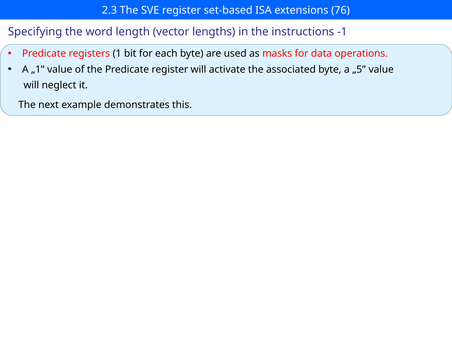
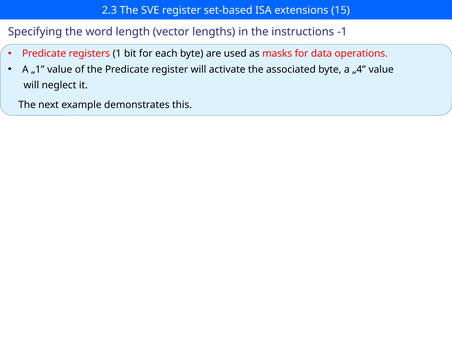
76: 76 -> 15 (341, 10)
„5: „5 -> „4 (359, 69)
